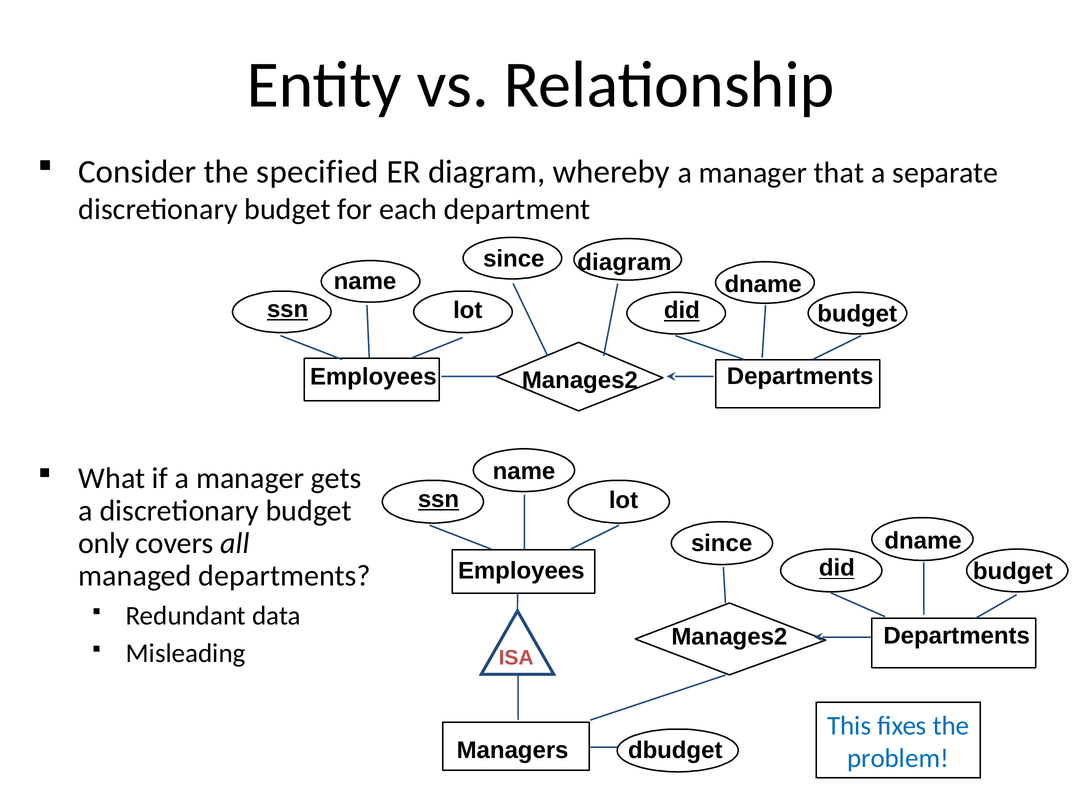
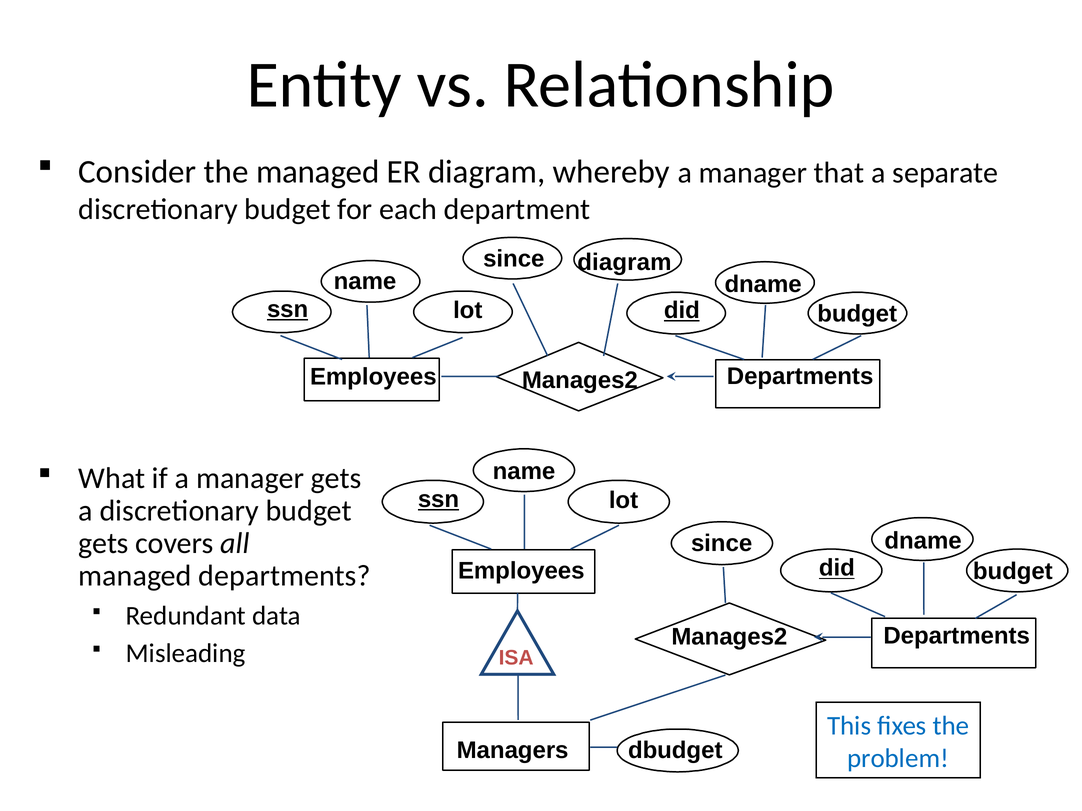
the specified: specified -> managed (318, 172)
only: only -> gets (104, 544)
